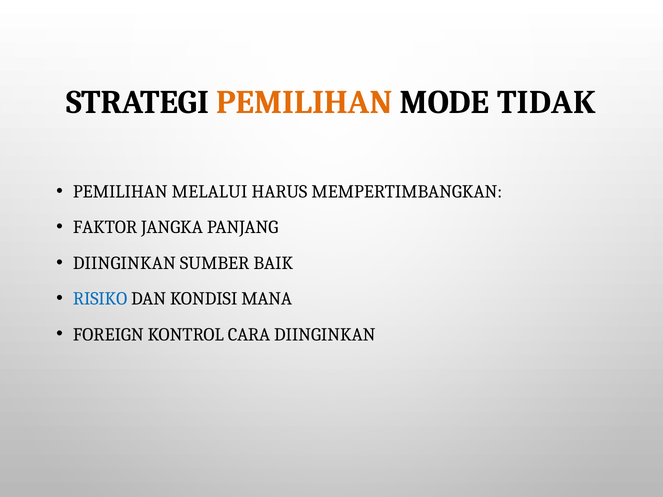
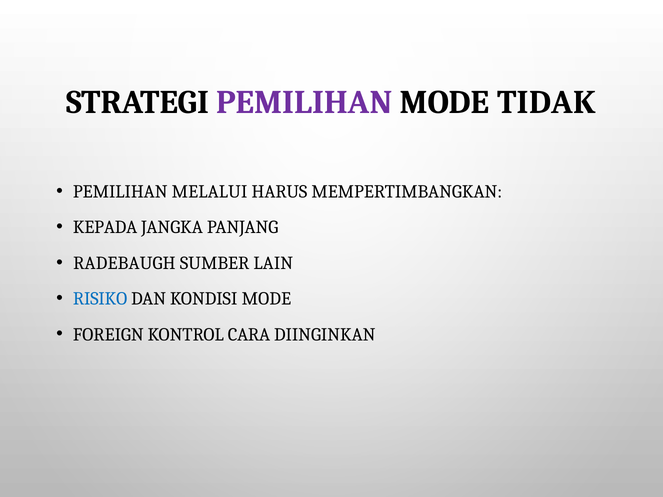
PEMILIHAN colour: orange -> purple (304, 102)
FAKTOR: FAKTOR -> KEPADA (105, 227)
DIINGINKAN: DIINGINKAN -> RADEBAUGH (124, 263)
BAIK: BAIK -> LAIN (273, 263)
KONDISI MANA: MANA -> MODE (266, 299)
